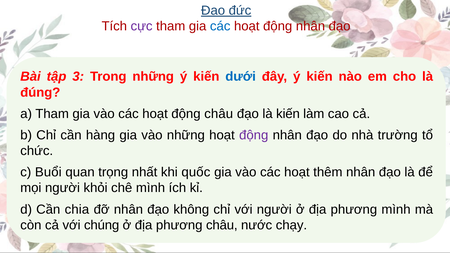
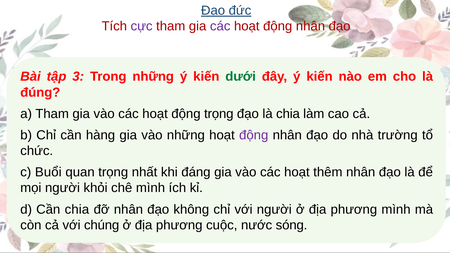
các colour: blue -> purple (220, 26)
dưới colour: blue -> green (241, 77)
động châu: châu -> trọng (219, 114)
là kiến: kiến -> chia (288, 114)
quốc: quốc -> đáng (196, 172)
phương châu: châu -> cuộc (222, 225)
chạy: chạy -> sóng (292, 225)
